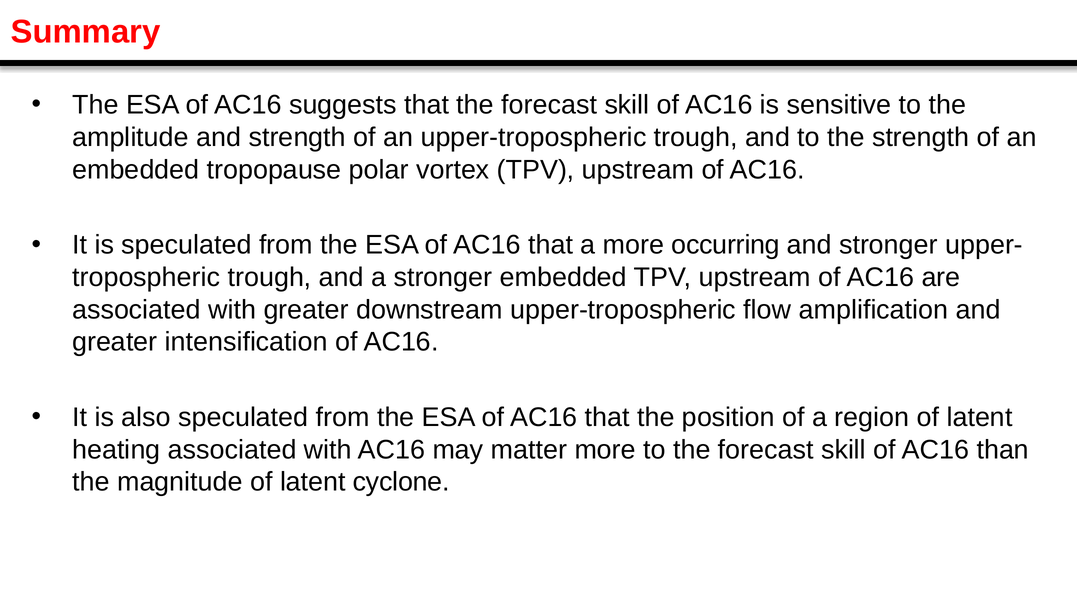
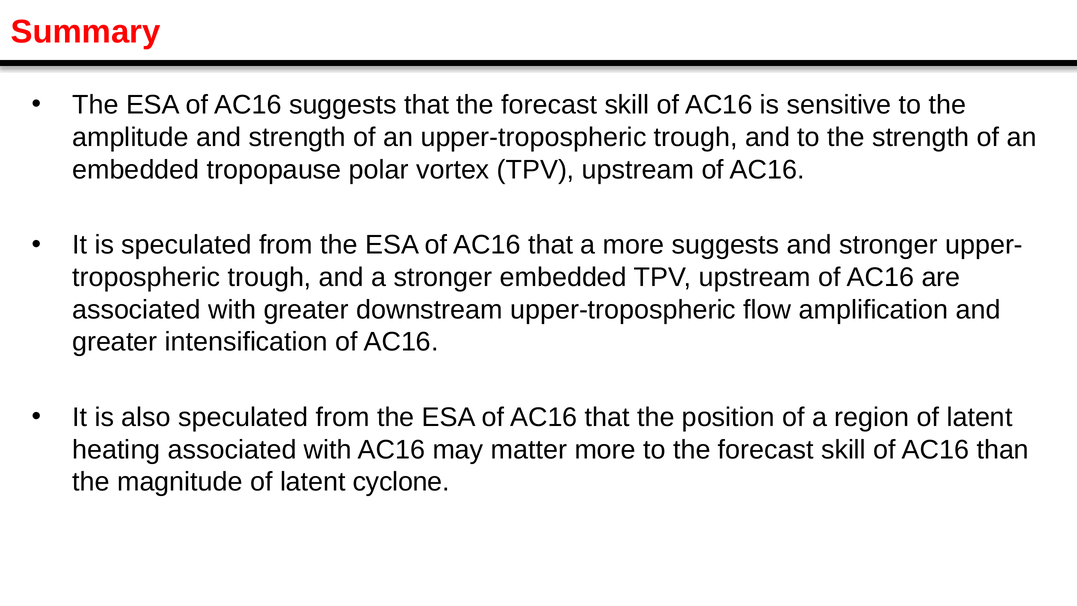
more occurring: occurring -> suggests (725, 245)
